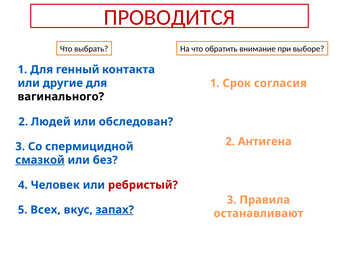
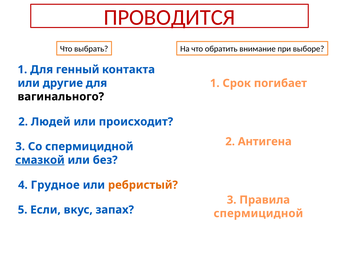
согласия: согласия -> погибает (280, 83)
обследован: обследован -> происходит (136, 122)
Человек: Человек -> Грудное (55, 185)
ребристый colour: red -> orange (143, 185)
Всех: Всех -> Если (46, 210)
запах underline: present -> none (115, 210)
останавливают: останавливают -> спермицидной (258, 214)
